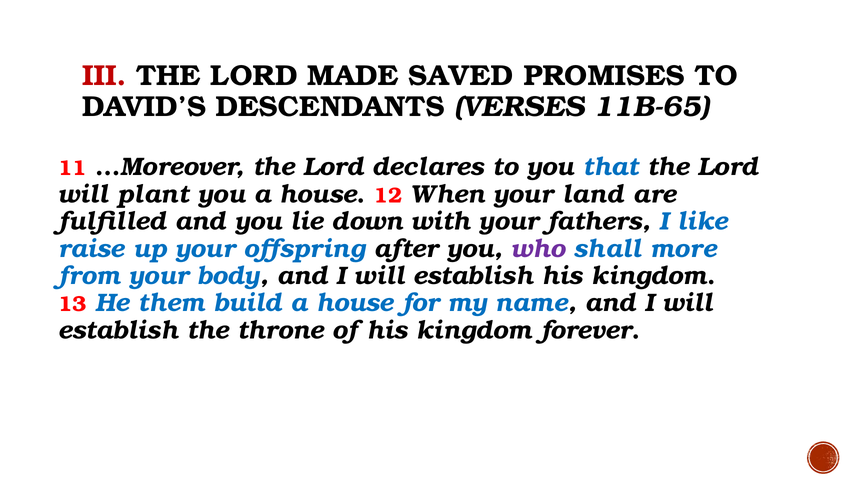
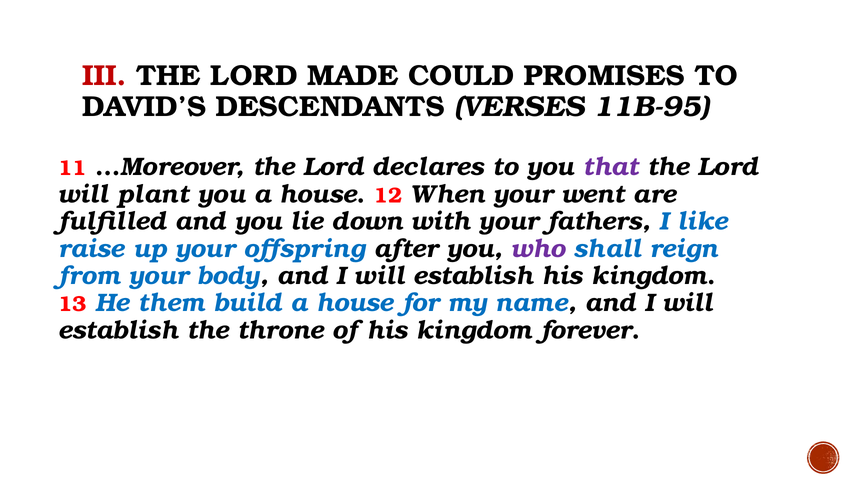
SAVED: SAVED -> COULD (461, 76)
11B-65: 11B-65 -> 11B-95 (652, 107)
that colour: blue -> purple (611, 167)
land: land -> went (593, 194)
more: more -> reign (684, 248)
